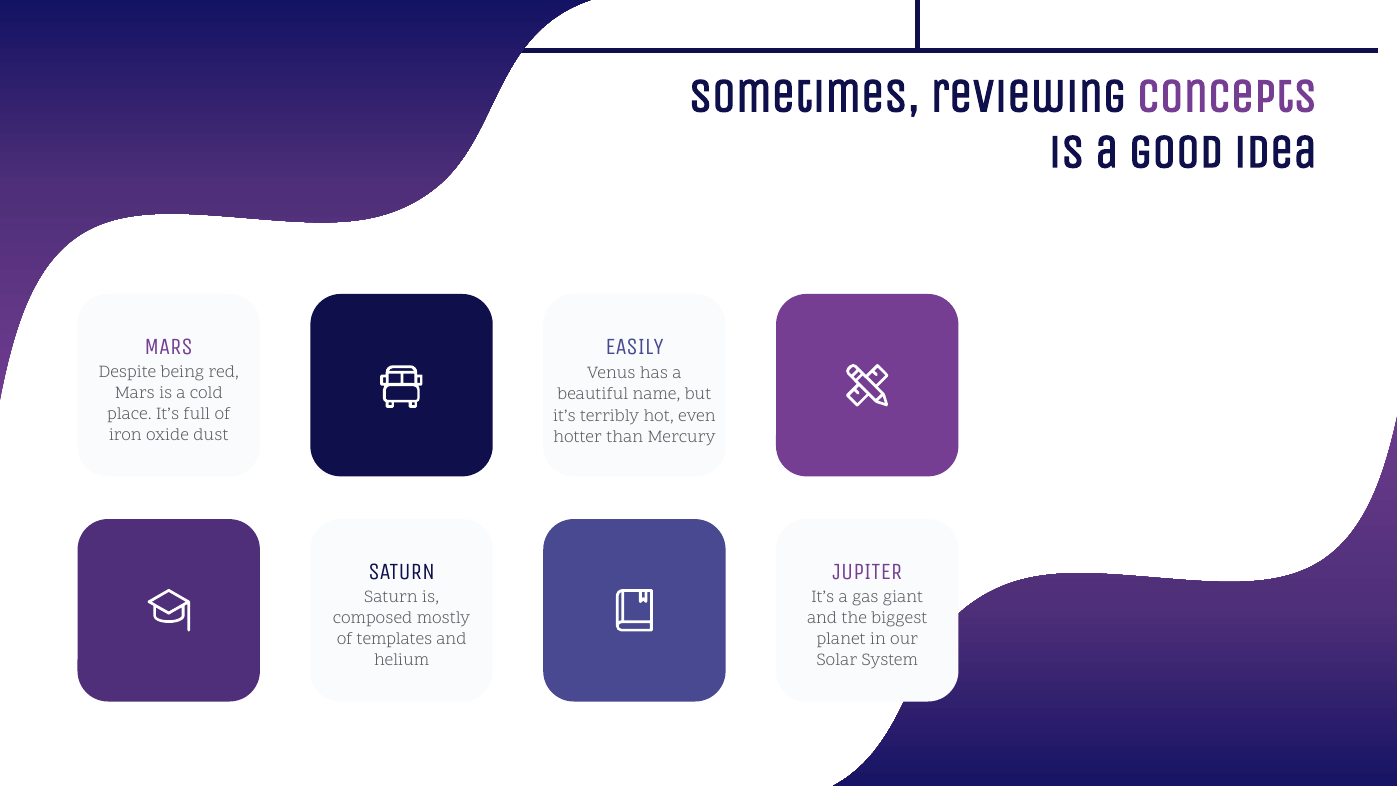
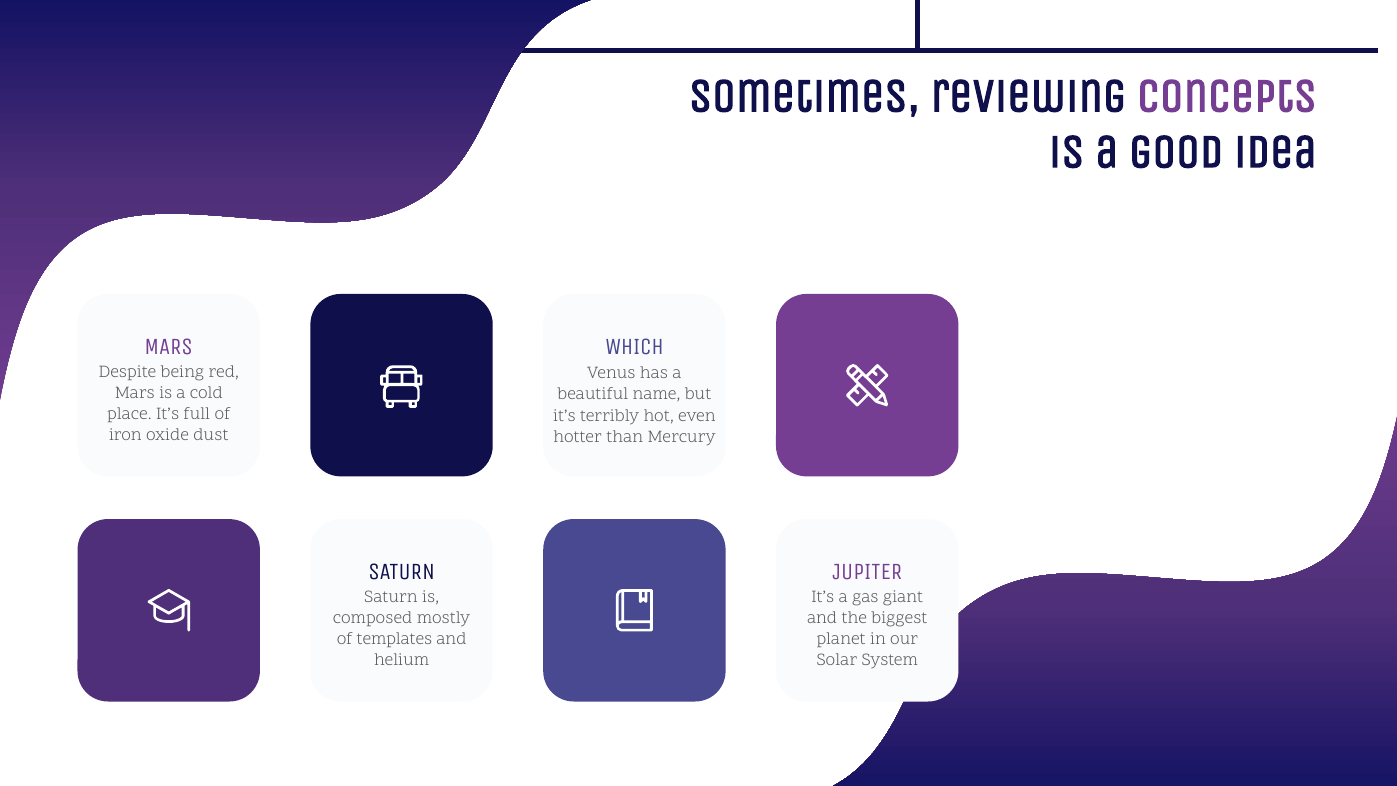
EASILY: EASILY -> WHICH (635, 347)
